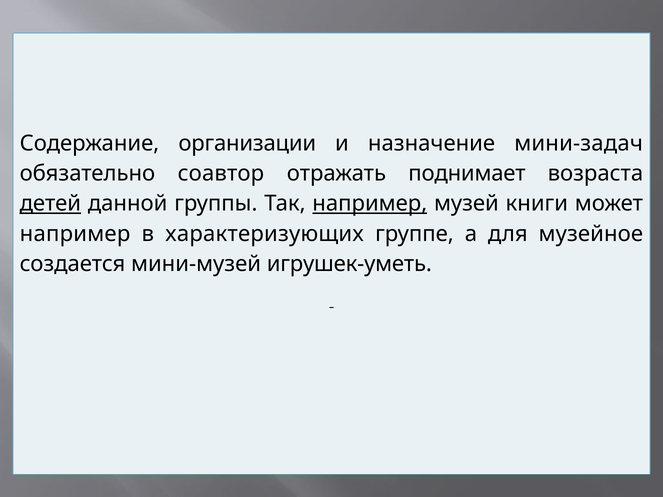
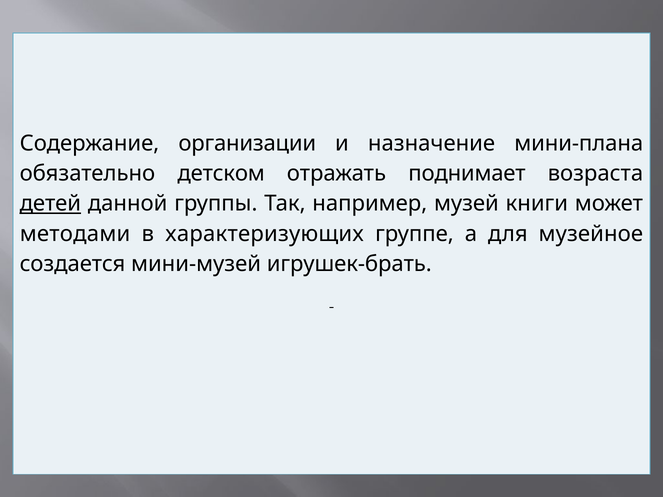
мини-задач: мини-задач -> мини-плана (579, 143)
соавтор: соавтор -> детском (221, 174)
например underline: present -> none (370, 204)
например: например -> методами (75, 234)
игрушек-уметь: игрушек-уметь -> игрушек-брать (349, 264)
